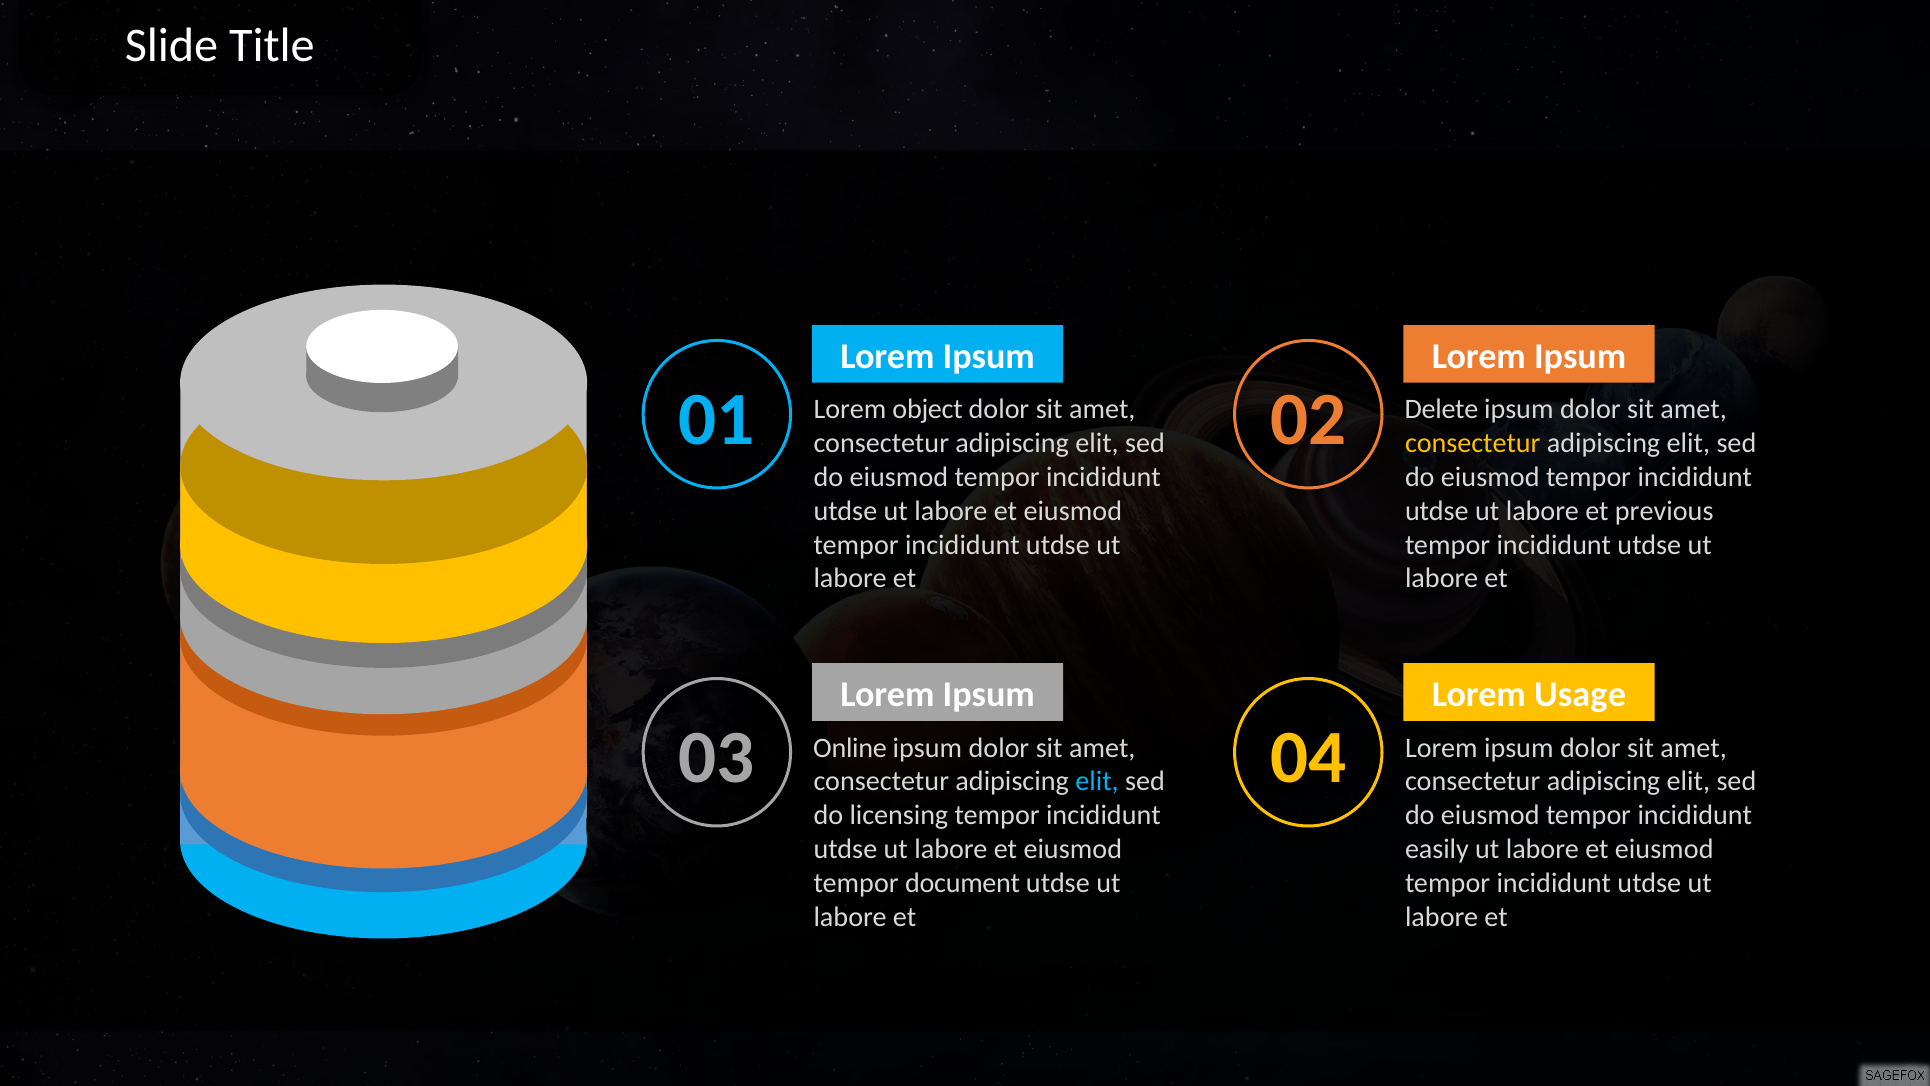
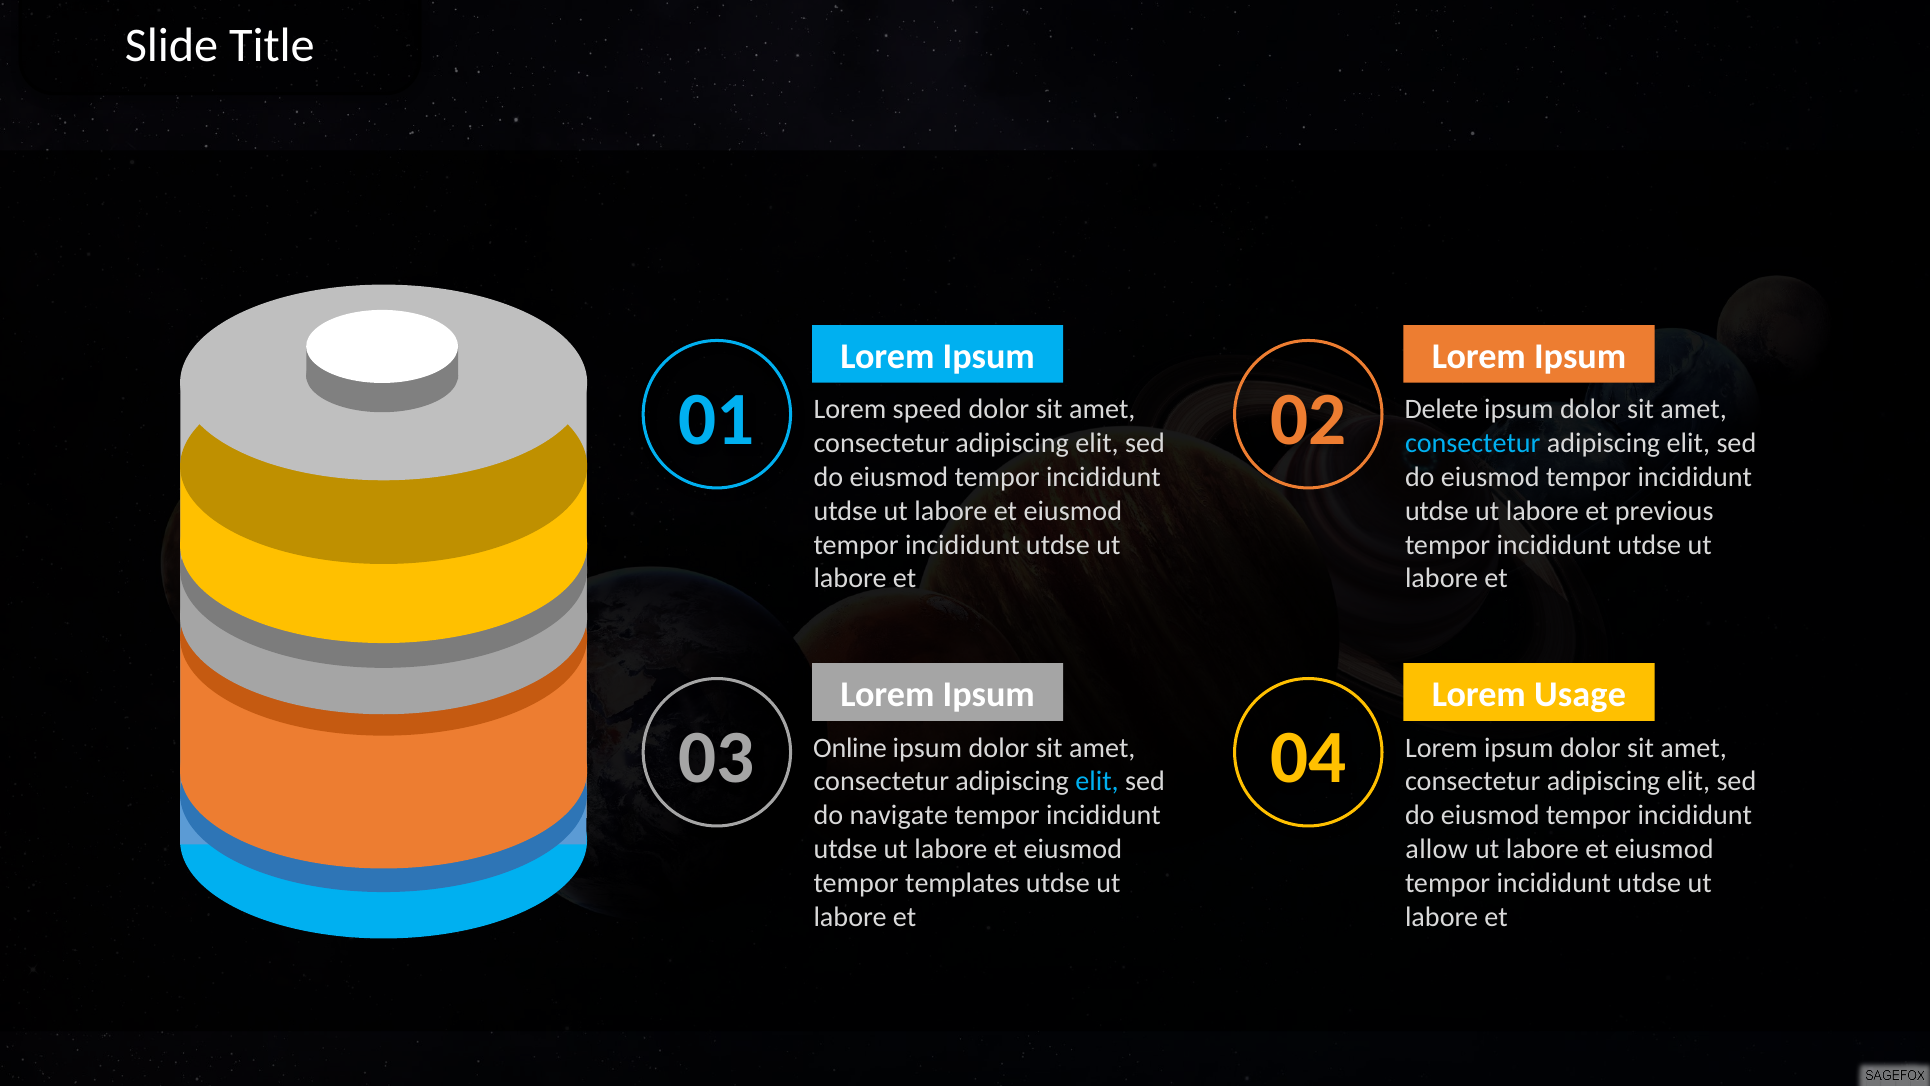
object: object -> speed (927, 410)
consectetur colour: yellow -> light blue (1473, 443)
licensing: licensing -> navigate (899, 815)
easily: easily -> allow (1437, 849)
document: document -> templates (962, 883)
